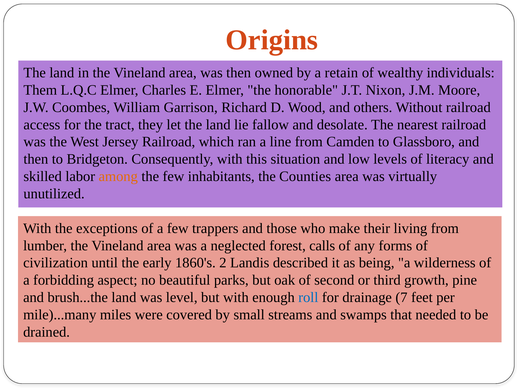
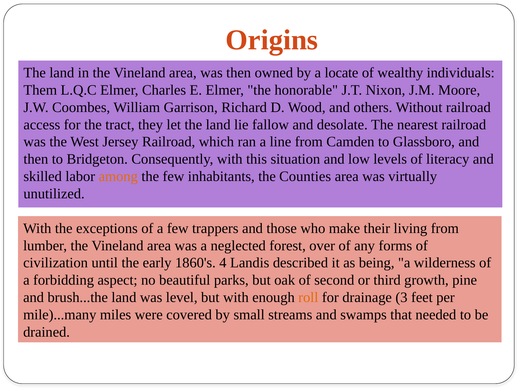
retain: retain -> locate (342, 73)
calls: calls -> over (322, 245)
2: 2 -> 4 (223, 263)
roll colour: blue -> orange (308, 297)
7: 7 -> 3 (401, 297)
